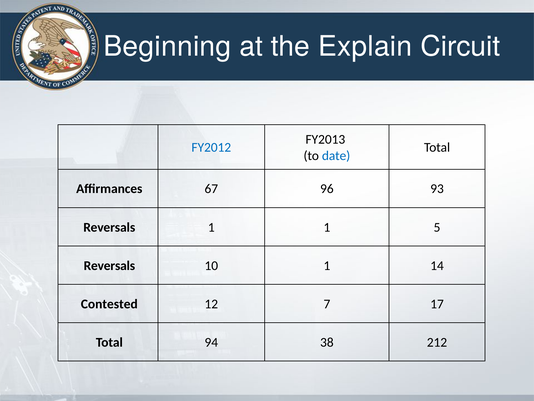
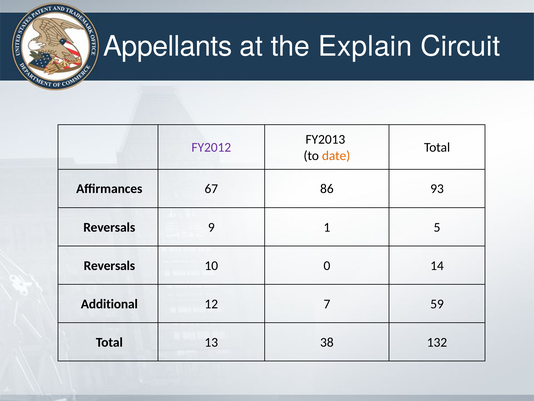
Beginning: Beginning -> Appellants (168, 46)
FY2012 colour: blue -> purple (211, 147)
date colour: blue -> orange (336, 155)
96: 96 -> 86 (327, 189)
Reversals 1: 1 -> 9 (211, 227)
10 1: 1 -> 0 (327, 265)
Contested: Contested -> Additional (109, 304)
17: 17 -> 59 (437, 304)
94: 94 -> 13 (211, 342)
212: 212 -> 132 (437, 342)
